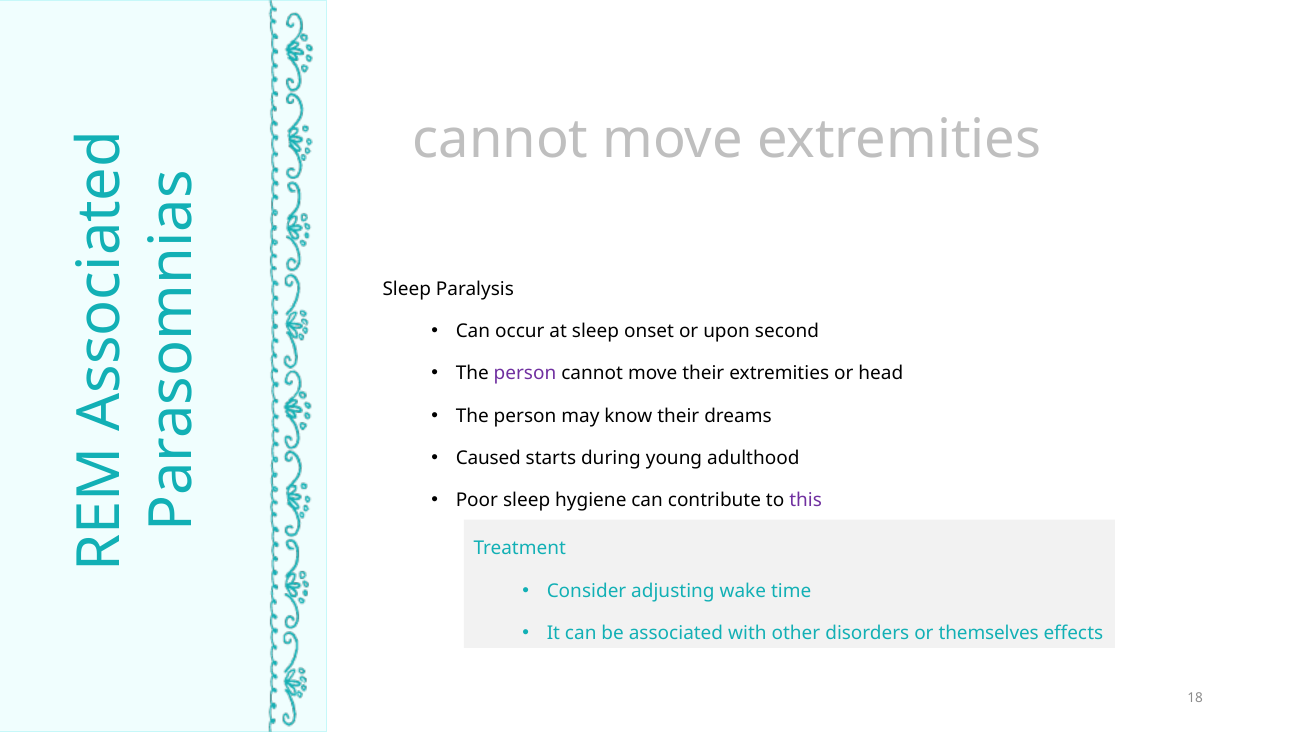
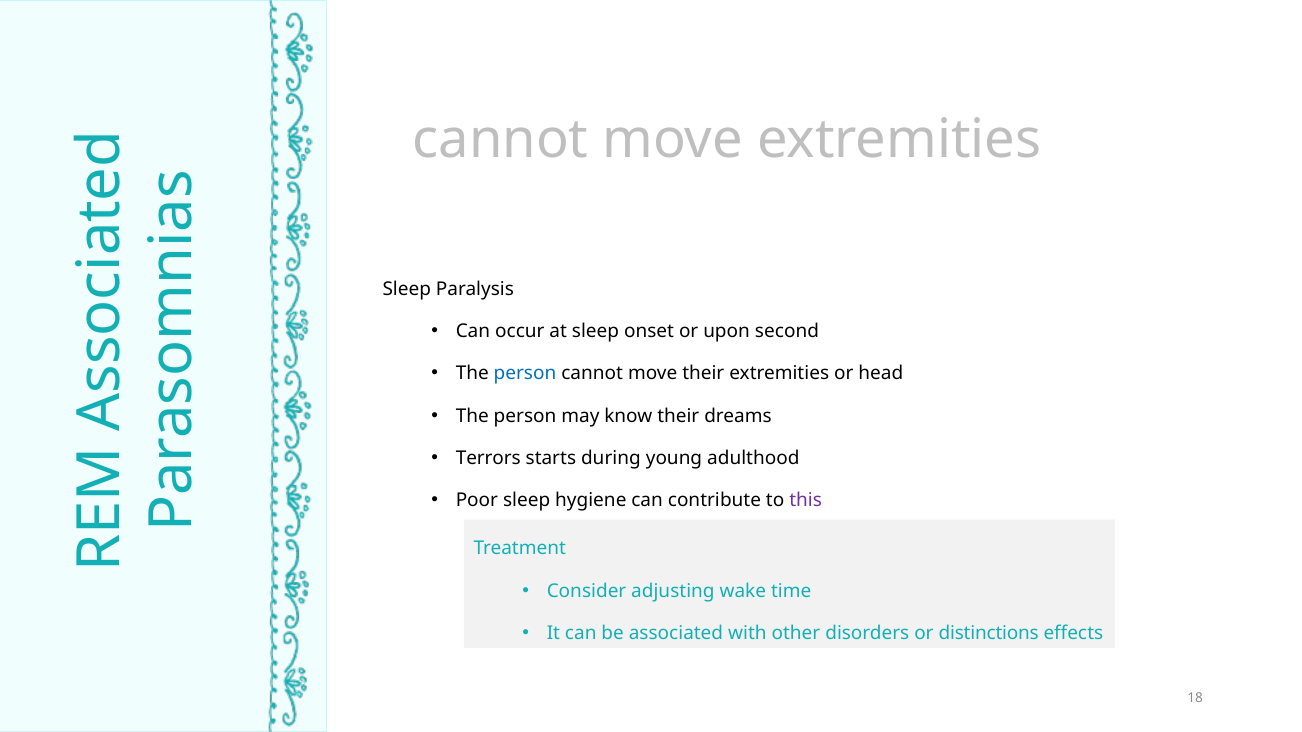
person colour: purple -> blue (525, 374)
Caused: Caused -> Terrors (488, 459)
themselves: themselves -> distinctions (989, 633)
